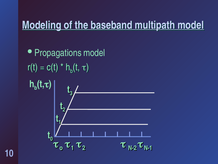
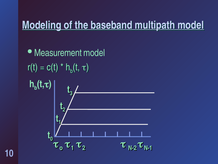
Propagations: Propagations -> Measurement (58, 53)
